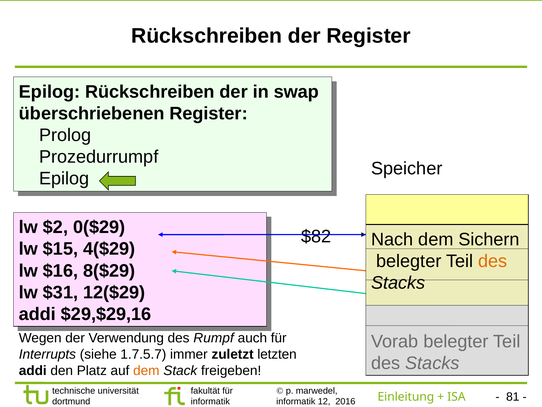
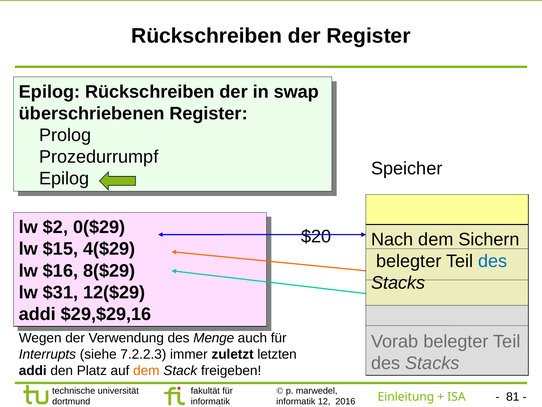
$82: $82 -> $20 (316, 236)
des colour: orange -> blue (493, 261)
Rumpf: Rumpf -> Menge (214, 338)
1.7.5.7: 1.7.5.7 -> 7.2.2.3 (143, 354)
